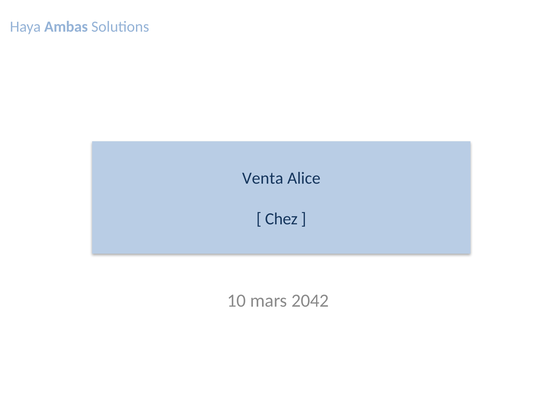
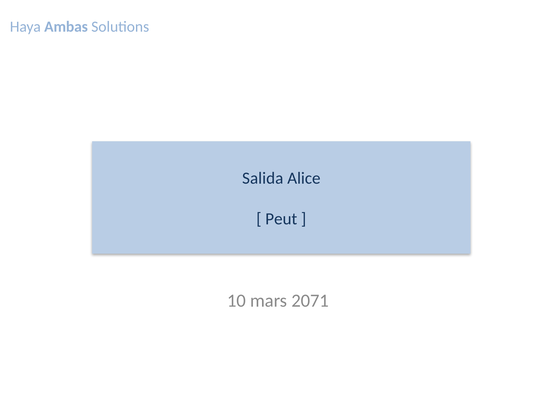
Venta: Venta -> Salida (263, 178)
Chez: Chez -> Peut (281, 219)
2042: 2042 -> 2071 (310, 301)
